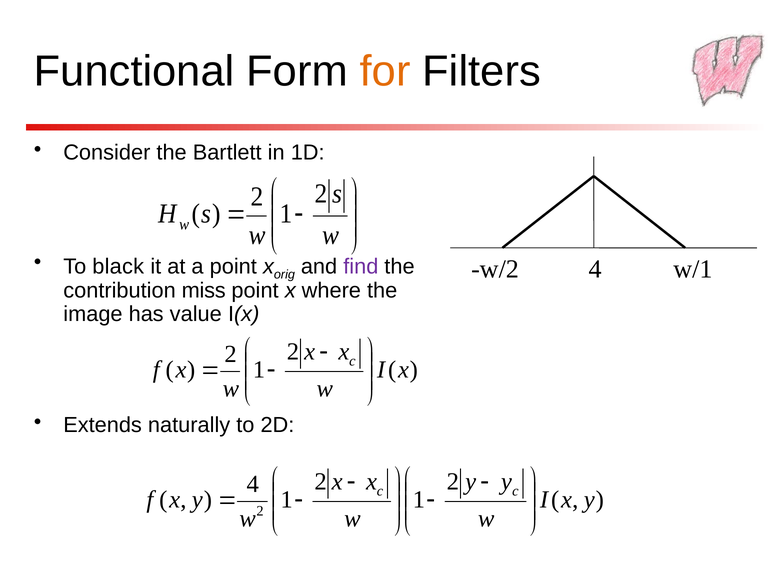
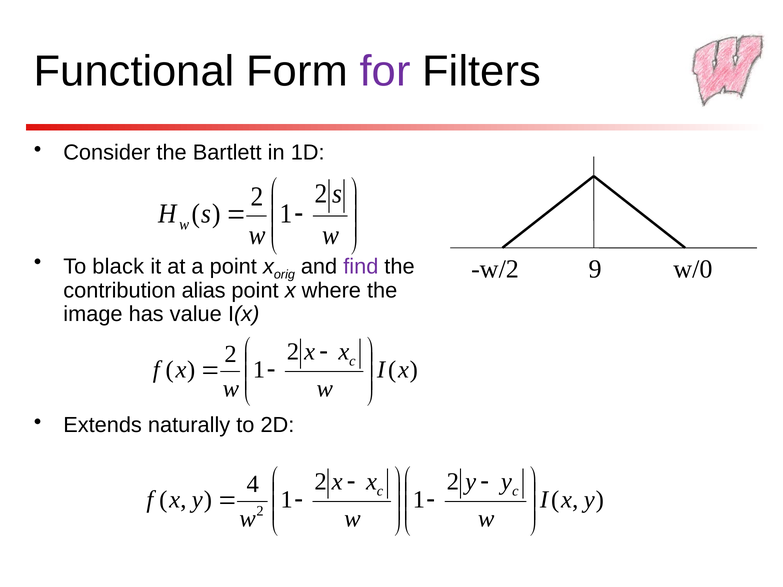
for colour: orange -> purple (385, 72)
w/2 4: 4 -> 9 (595, 269)
w/1: w/1 -> w/0 (693, 269)
miss: miss -> alias (204, 291)
